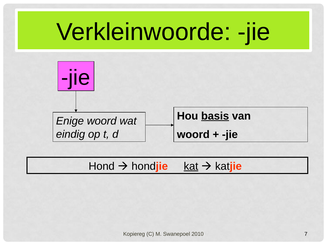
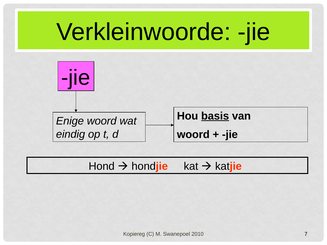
kat underline: present -> none (191, 166)
